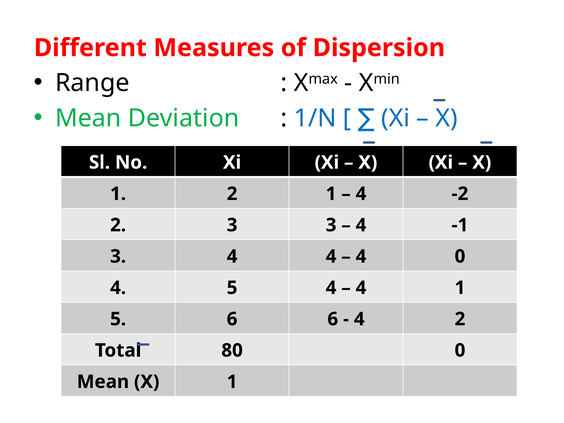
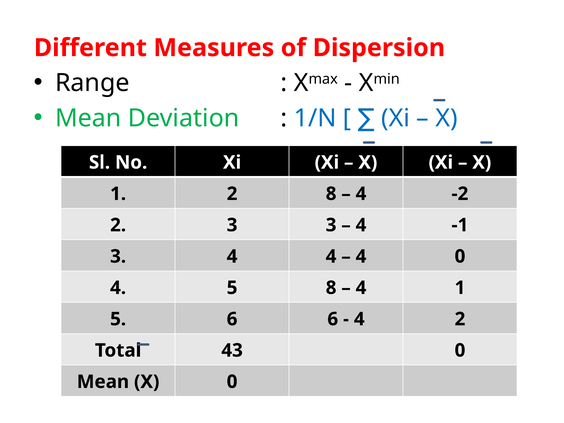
2 1: 1 -> 8 (331, 194)
5 4: 4 -> 8 (331, 288)
80: 80 -> 43 (232, 350)
Mean X 1: 1 -> 0 (232, 382)
